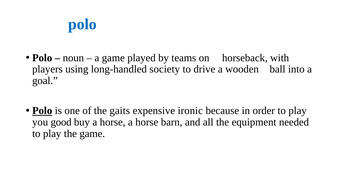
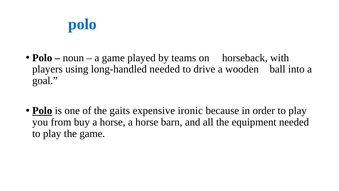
long-handled society: society -> needed (165, 69)
good: good -> from (61, 122)
